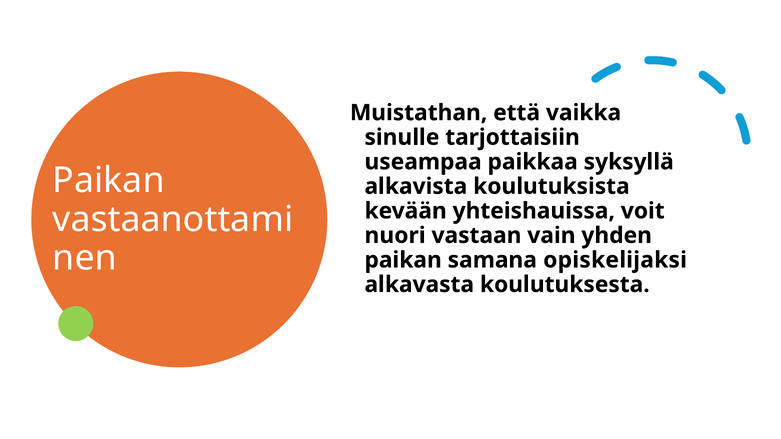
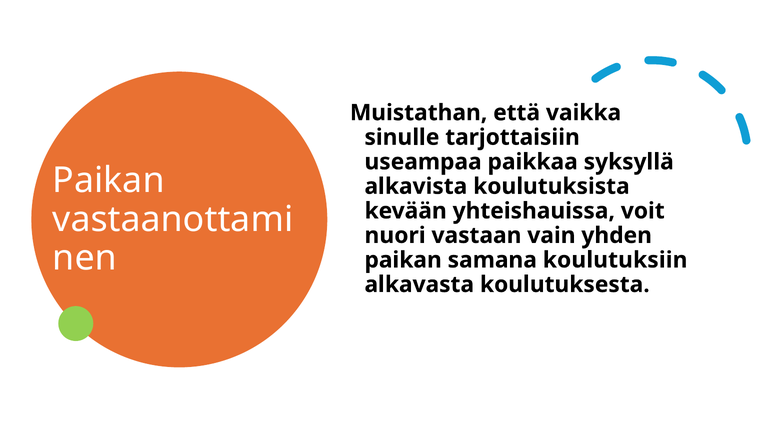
opiskelijaksi: opiskelijaksi -> koulutuksiin (615, 260)
